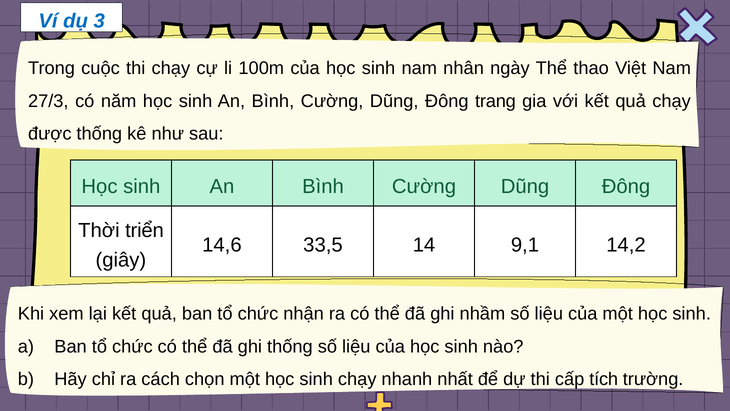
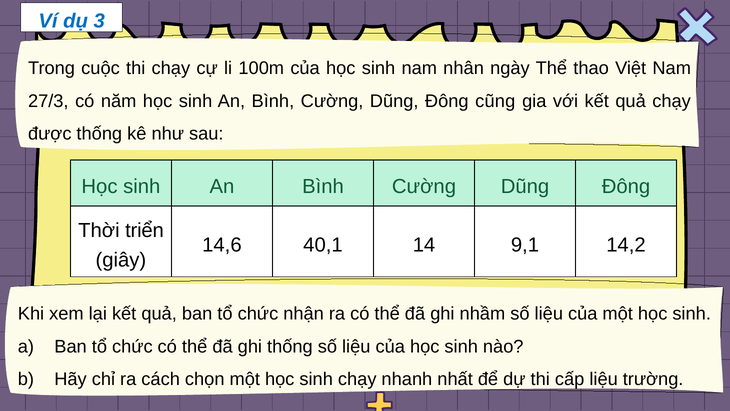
trang: trang -> cũng (495, 101)
33,5: 33,5 -> 40,1 (323, 245)
cấp tích: tích -> liệu (604, 379)
